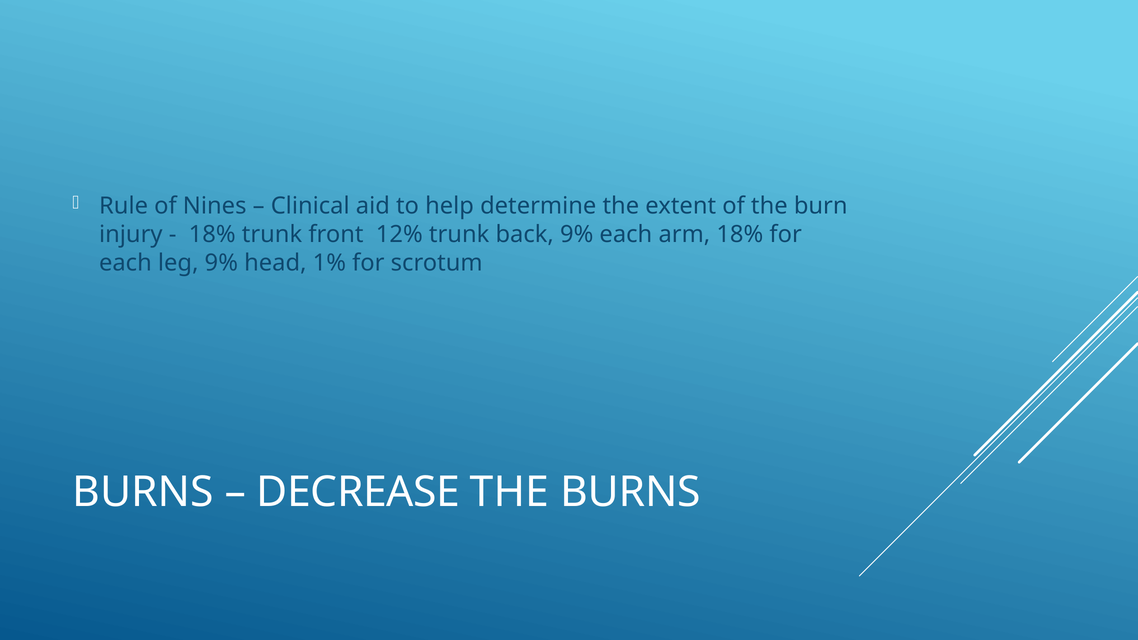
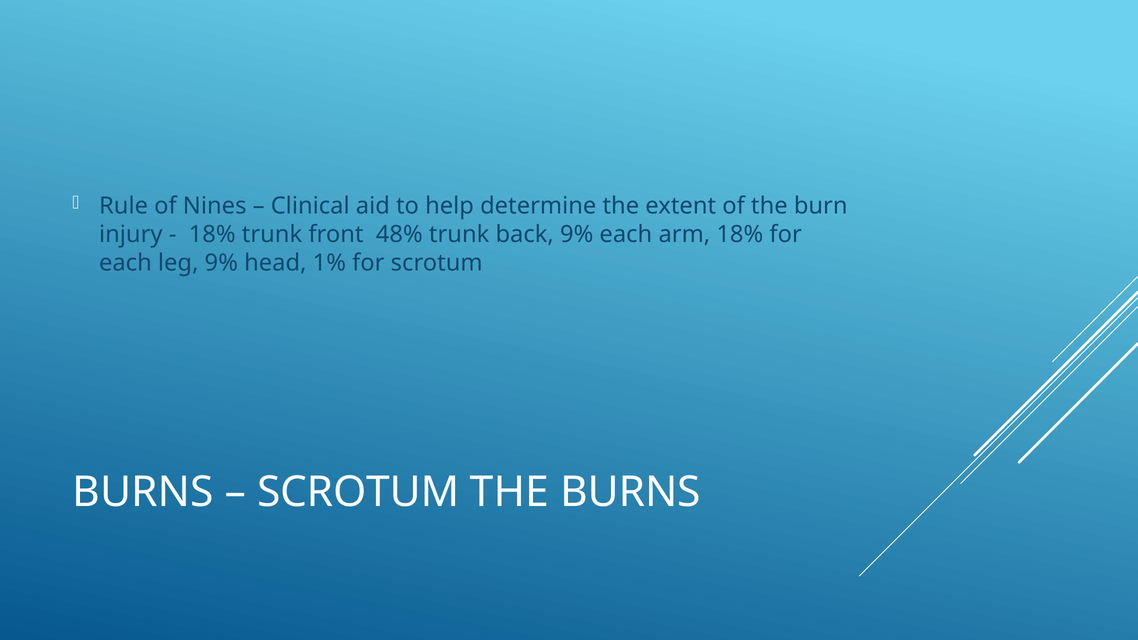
12%: 12% -> 48% (399, 234)
DECREASE: DECREASE -> SCROTUM (358, 492)
